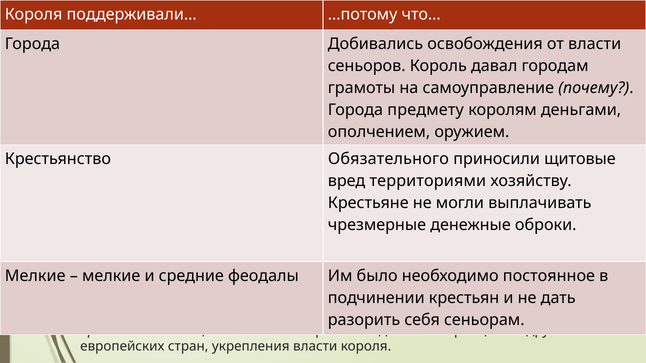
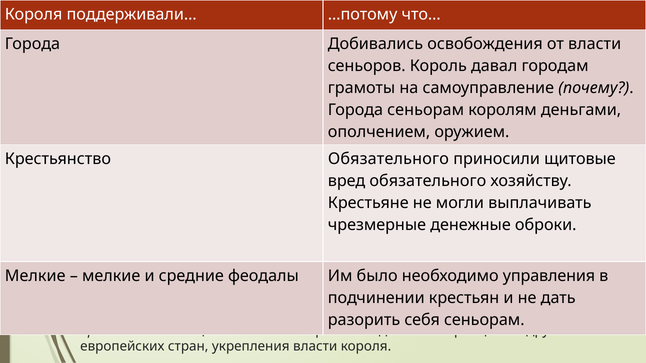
Города предмету: предмету -> сеньорам (426, 110)
вред территориями: территориями -> обязательного (428, 181)
постоянное: постоянное -> управления (549, 276)
